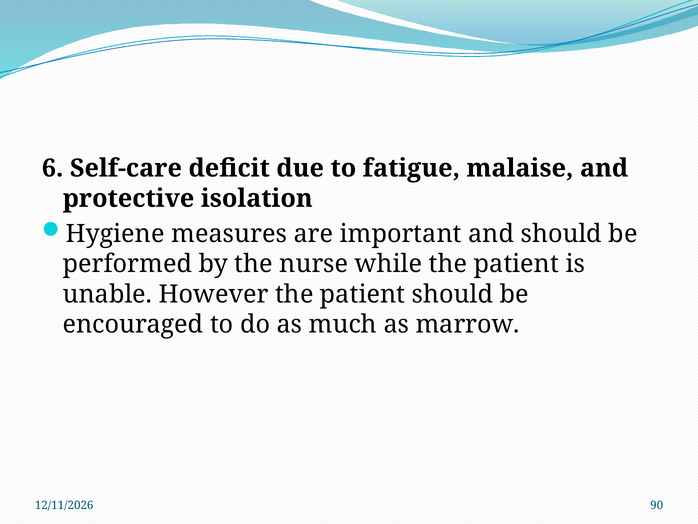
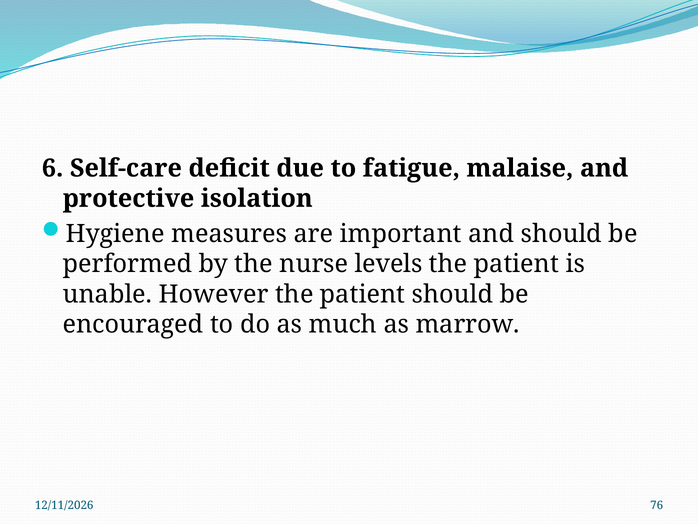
while: while -> levels (389, 264)
90: 90 -> 76 (657, 505)
